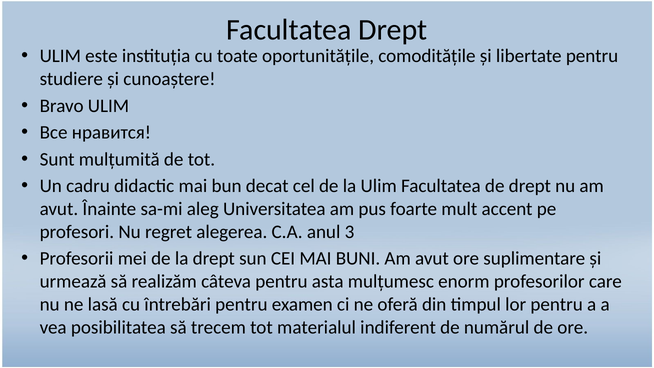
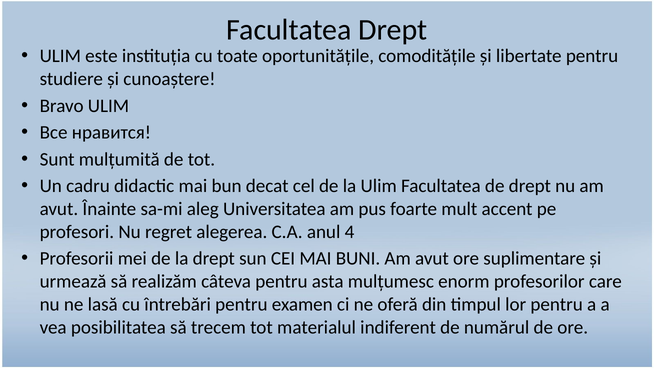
3: 3 -> 4 (349, 232)
